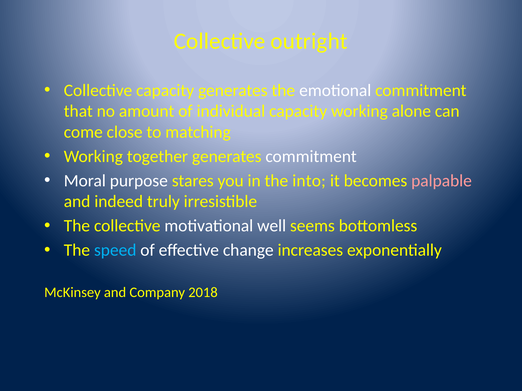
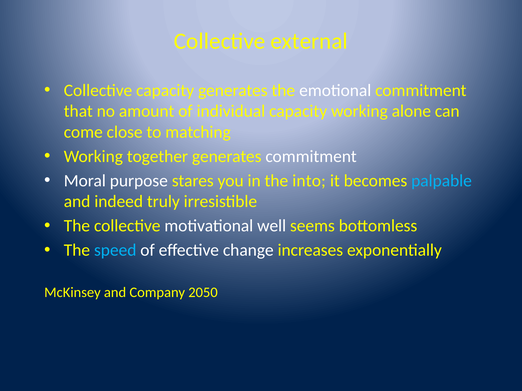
outright: outright -> external (309, 41)
palpable colour: pink -> light blue (442, 181)
2018: 2018 -> 2050 (203, 293)
